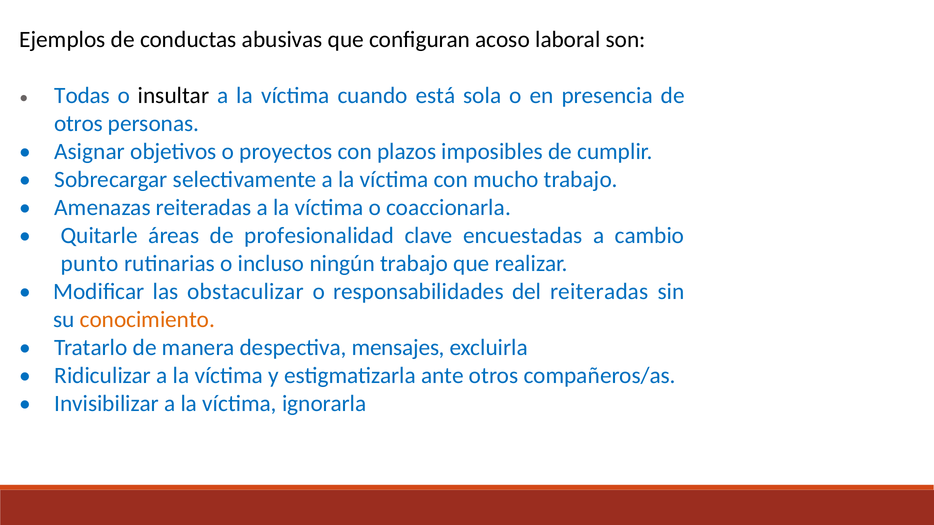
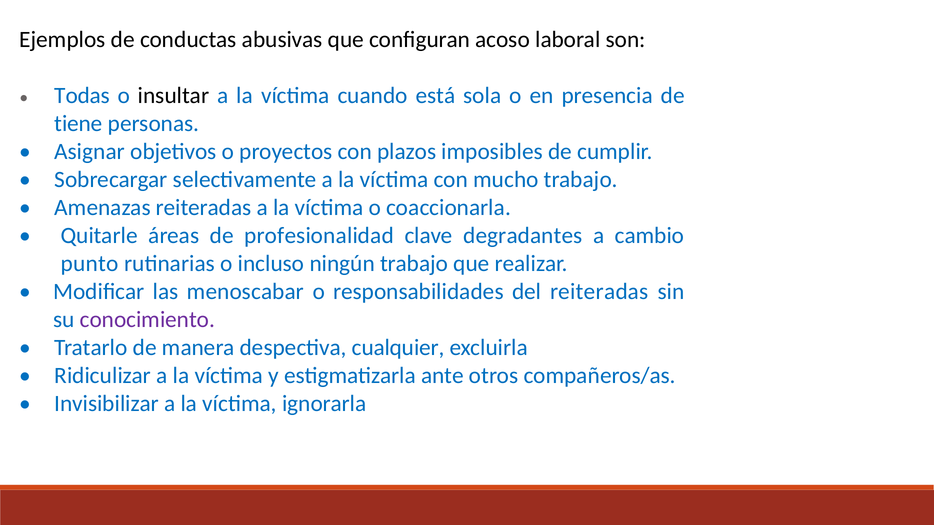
otros: otros -> tiene (79, 124)
encuestadas: encuestadas -> degradantes (523, 236)
las obstaculizar: obstaculizar -> menoscabar (245, 292)
conocimiento colour: orange -> purple (147, 320)
mensajes: mensajes -> cualquier (398, 348)
